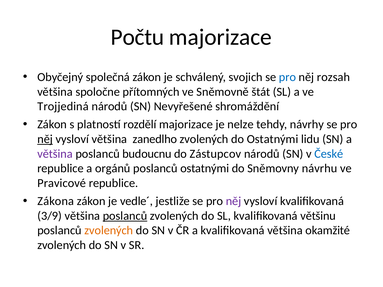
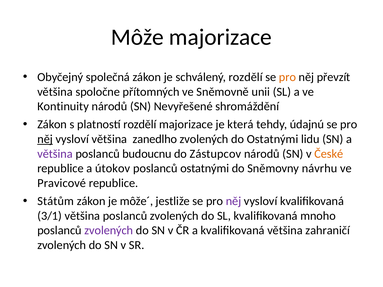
Počtu: Počtu -> Môže (137, 37)
schválený svojich: svojich -> rozdělí (246, 77)
pro colour: blue -> orange (287, 77)
rozsah: rozsah -> převzít (334, 77)
štát: štát -> unii (261, 92)
Trojjediná: Trojjediná -> Kontinuity (63, 106)
nelze: nelze -> která (240, 125)
návrhy: návrhy -> údajnú (307, 125)
České colour: blue -> orange (329, 154)
orgánů: orgánů -> útokov (113, 169)
Zákona: Zákona -> Státům (56, 201)
vedle´: vedle´ -> môže´ (137, 201)
3/9: 3/9 -> 3/1 (50, 216)
poslanců underline: present -> none (125, 216)
většinu: většinu -> mnoho (318, 216)
zvolených colour: orange -> purple (109, 231)
okamžité: okamžité -> zahraničí (328, 231)
